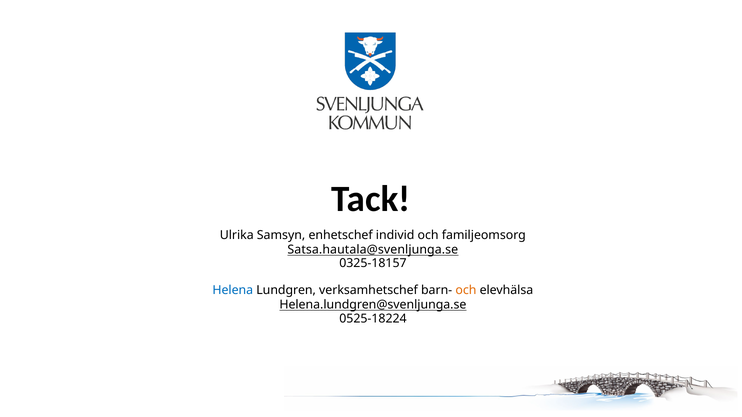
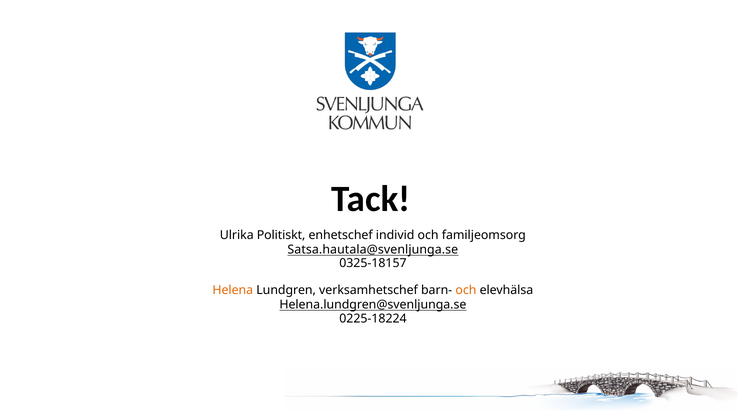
Samsyn: Samsyn -> Politiskt (281, 235)
Helena colour: blue -> orange (233, 290)
0525-18224: 0525-18224 -> 0225-18224 (373, 319)
